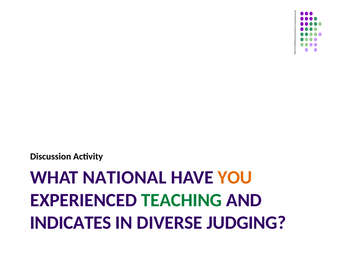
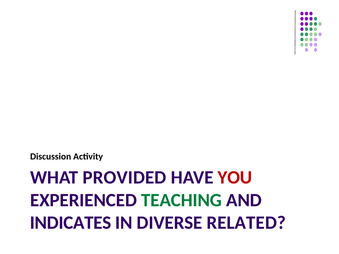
NATIONAL: NATIONAL -> PROVIDED (125, 178)
YOU colour: orange -> red (235, 178)
JUDGING: JUDGING -> RELATED (246, 223)
